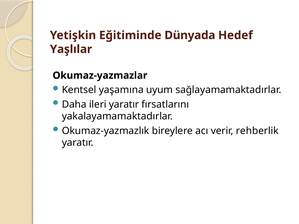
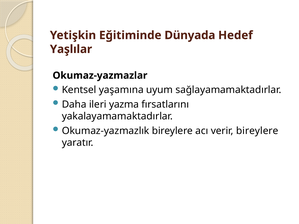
ileri yaratır: yaratır -> yazma (124, 104)
verir rehberlik: rehberlik -> bireylere (257, 131)
